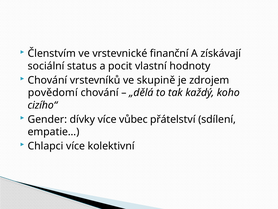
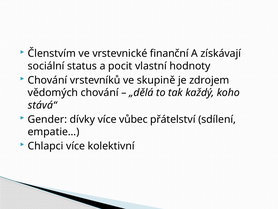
povědomí: povědomí -> vědomých (53, 93)
cizího“: cizího“ -> stává“ (42, 105)
